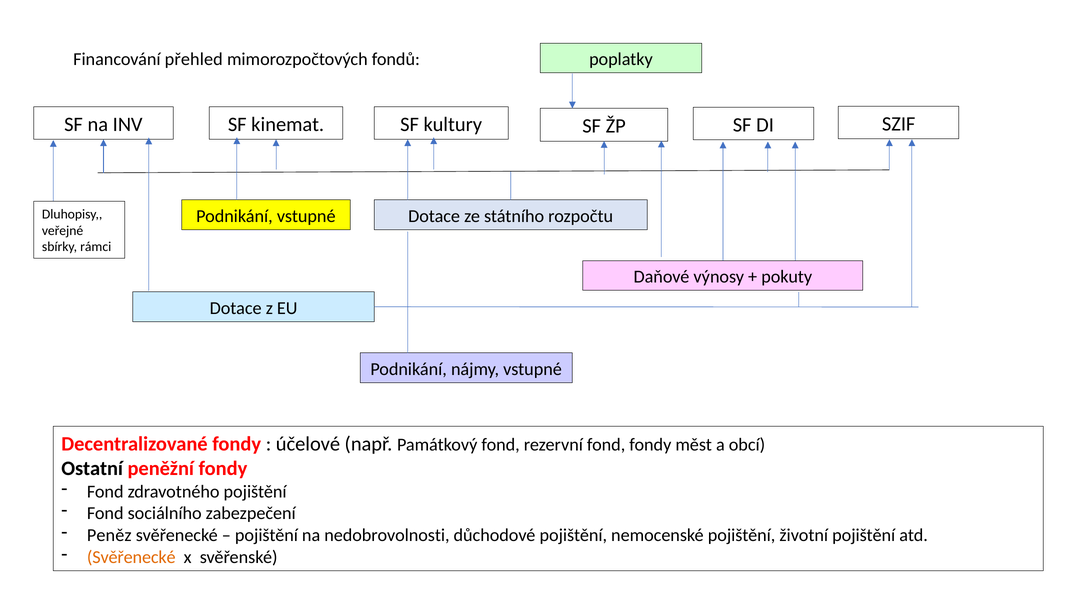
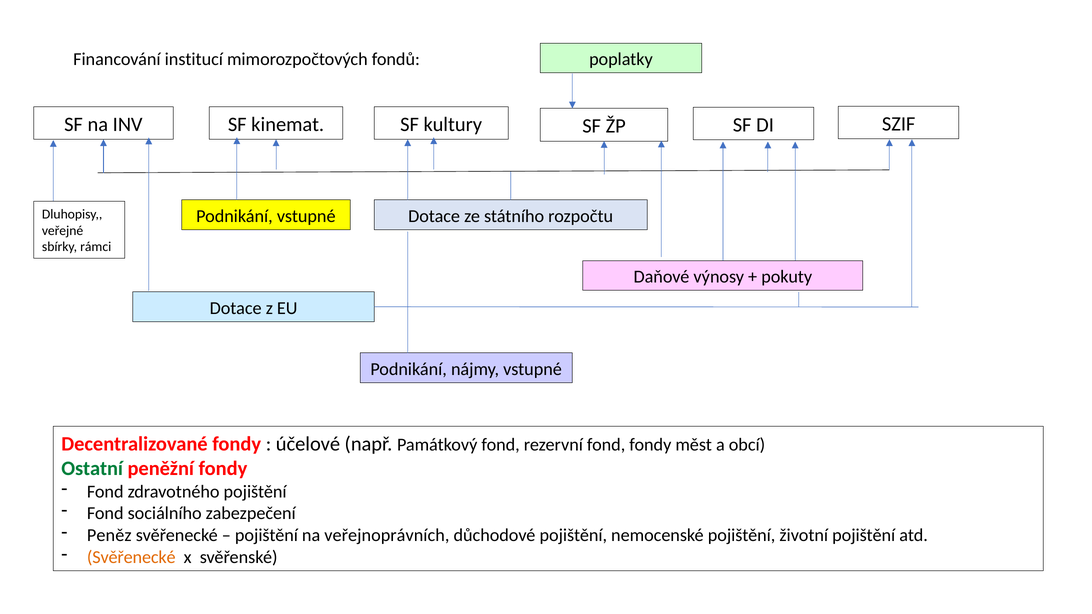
přehled: přehled -> institucí (194, 59)
Ostatní colour: black -> green (92, 469)
nedobrovolnosti: nedobrovolnosti -> veřejnoprávních (387, 535)
